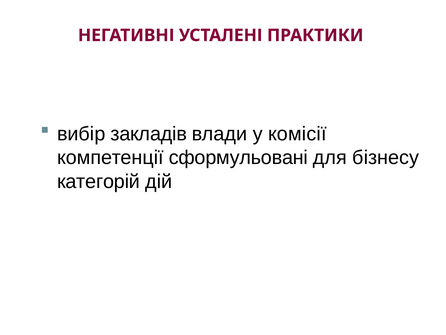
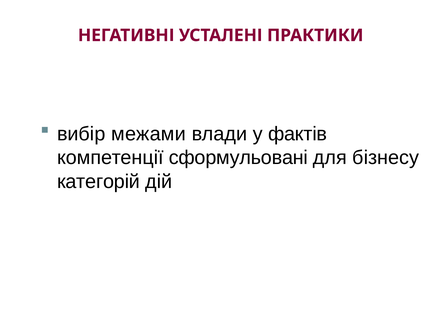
закладів: закладів -> межами (149, 134)
комісії: комісії -> фактів (298, 134)
